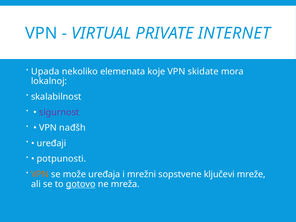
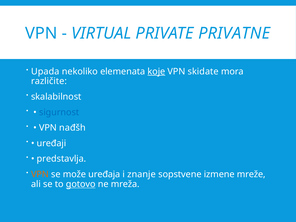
INTERNET: INTERNET -> PRIVATNE (234, 33)
koje underline: none -> present (156, 71)
lokalnoj: lokalnoj -> različite (49, 81)
sigurnost colour: purple -> blue (59, 112)
potpunosti: potpunosti -> predstavlja (61, 159)
mrežni: mrežni -> znanje (142, 174)
ključevi: ključevi -> izmene (219, 174)
